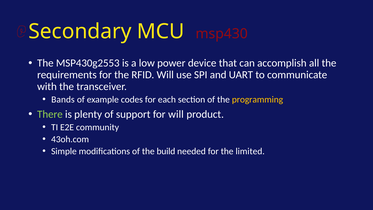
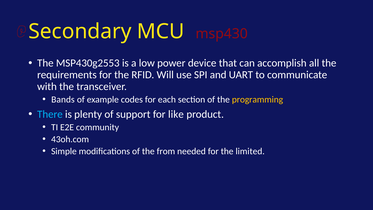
There colour: light green -> light blue (50, 114)
for will: will -> like (176, 114)
build: build -> from (166, 151)
